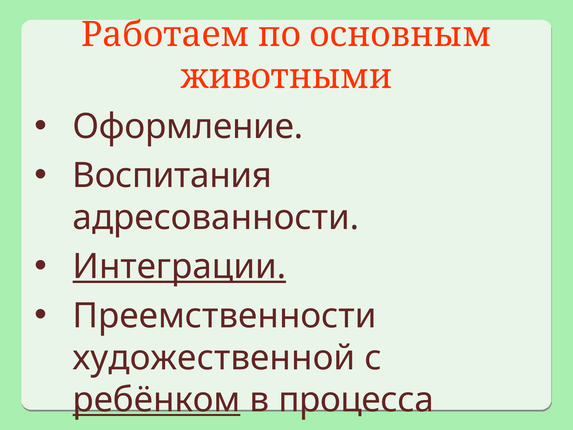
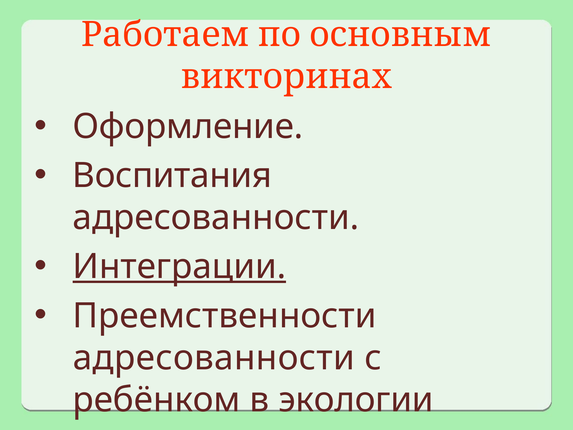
животными: животными -> викторинах (286, 76)
художественной: художественной -> адресованности (214, 358)
ребёнком underline: present -> none (157, 400)
процесса: процесса -> экологии (356, 400)
